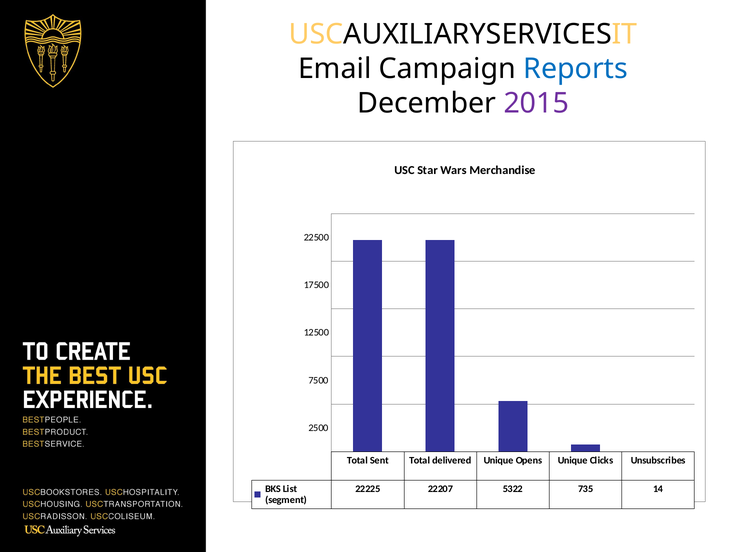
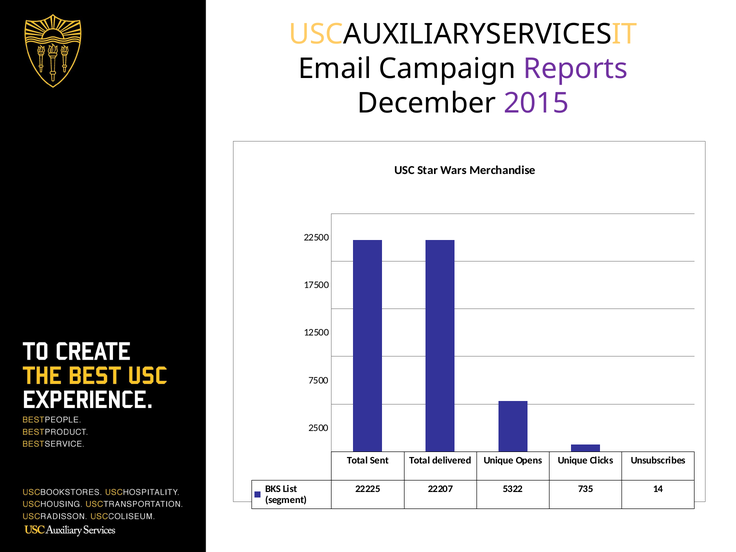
Reports colour: blue -> purple (576, 69)
